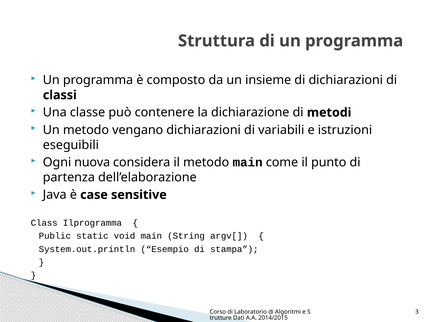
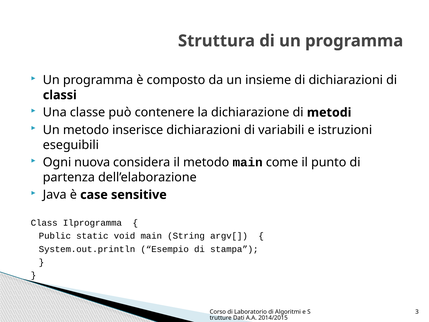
vengano: vengano -> inserisce (138, 130)
